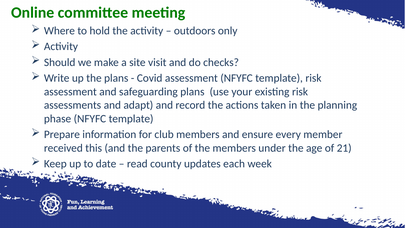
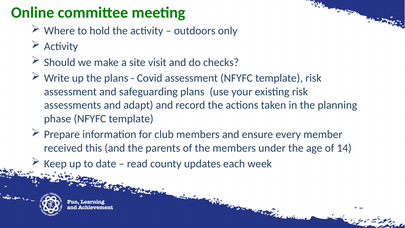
21: 21 -> 14 (344, 148)
